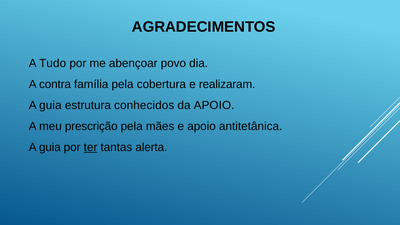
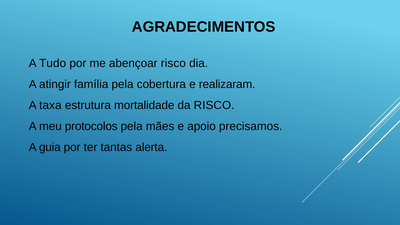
abençoar povo: povo -> risco (173, 63)
contra: contra -> atingir (55, 84)
guia: guia -> taxa (50, 105)
conhecidos: conhecidos -> mortalidade (144, 105)
da APOIO: APOIO -> RISCO (214, 105)
prescrição: prescrição -> protocolos (91, 126)
antitetânica: antitetânica -> precisamos (251, 126)
ter underline: present -> none (91, 147)
